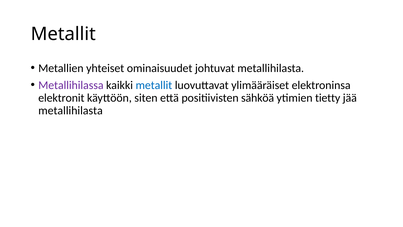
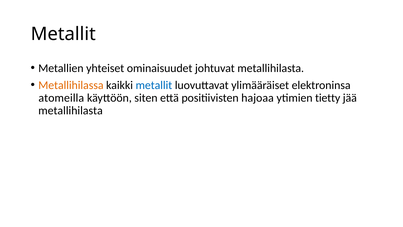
Metallihilassa colour: purple -> orange (71, 85)
elektronit: elektronit -> atomeilla (61, 98)
sähköä: sähköä -> hajoaa (258, 98)
